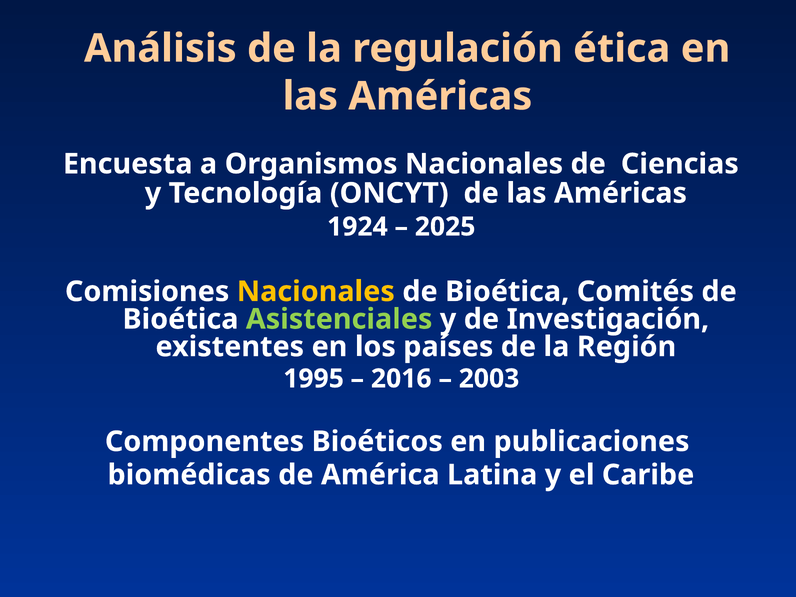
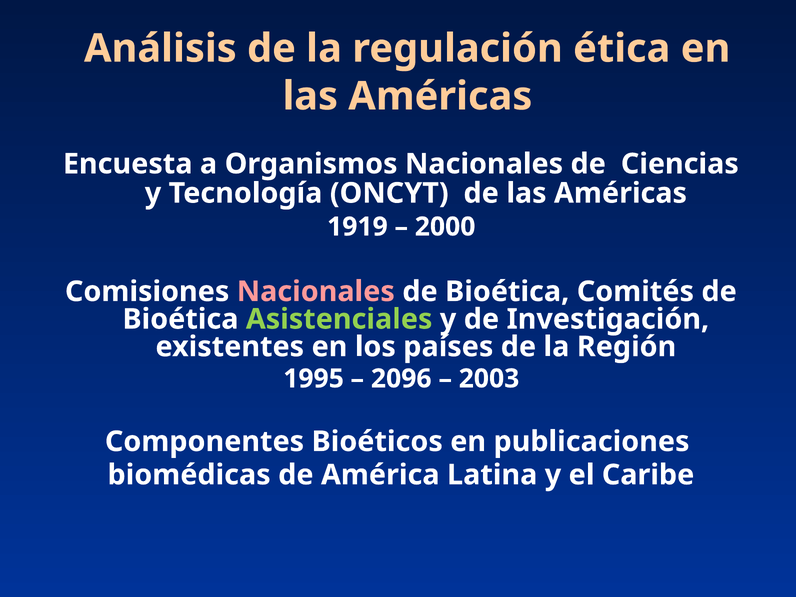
1924: 1924 -> 1919 (357, 227)
2025: 2025 -> 2000 (445, 227)
Nacionales colour: yellow -> pink (316, 292)
2016: 2016 -> 2096 (401, 379)
